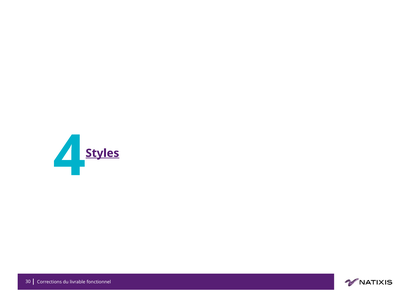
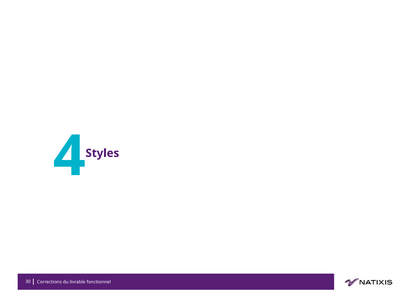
Styles underline: present -> none (102, 153)
